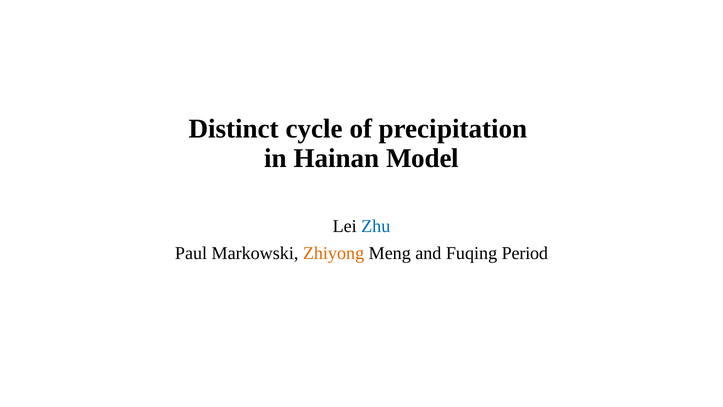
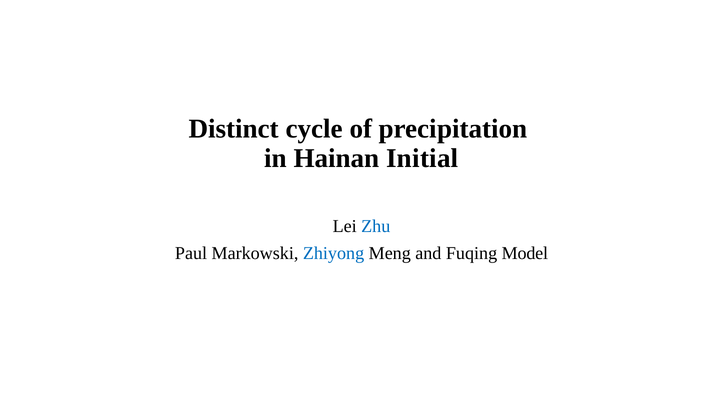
Model: Model -> Initial (422, 158)
Zhiyong colour: orange -> blue (334, 253)
Period: Period -> Model (525, 253)
